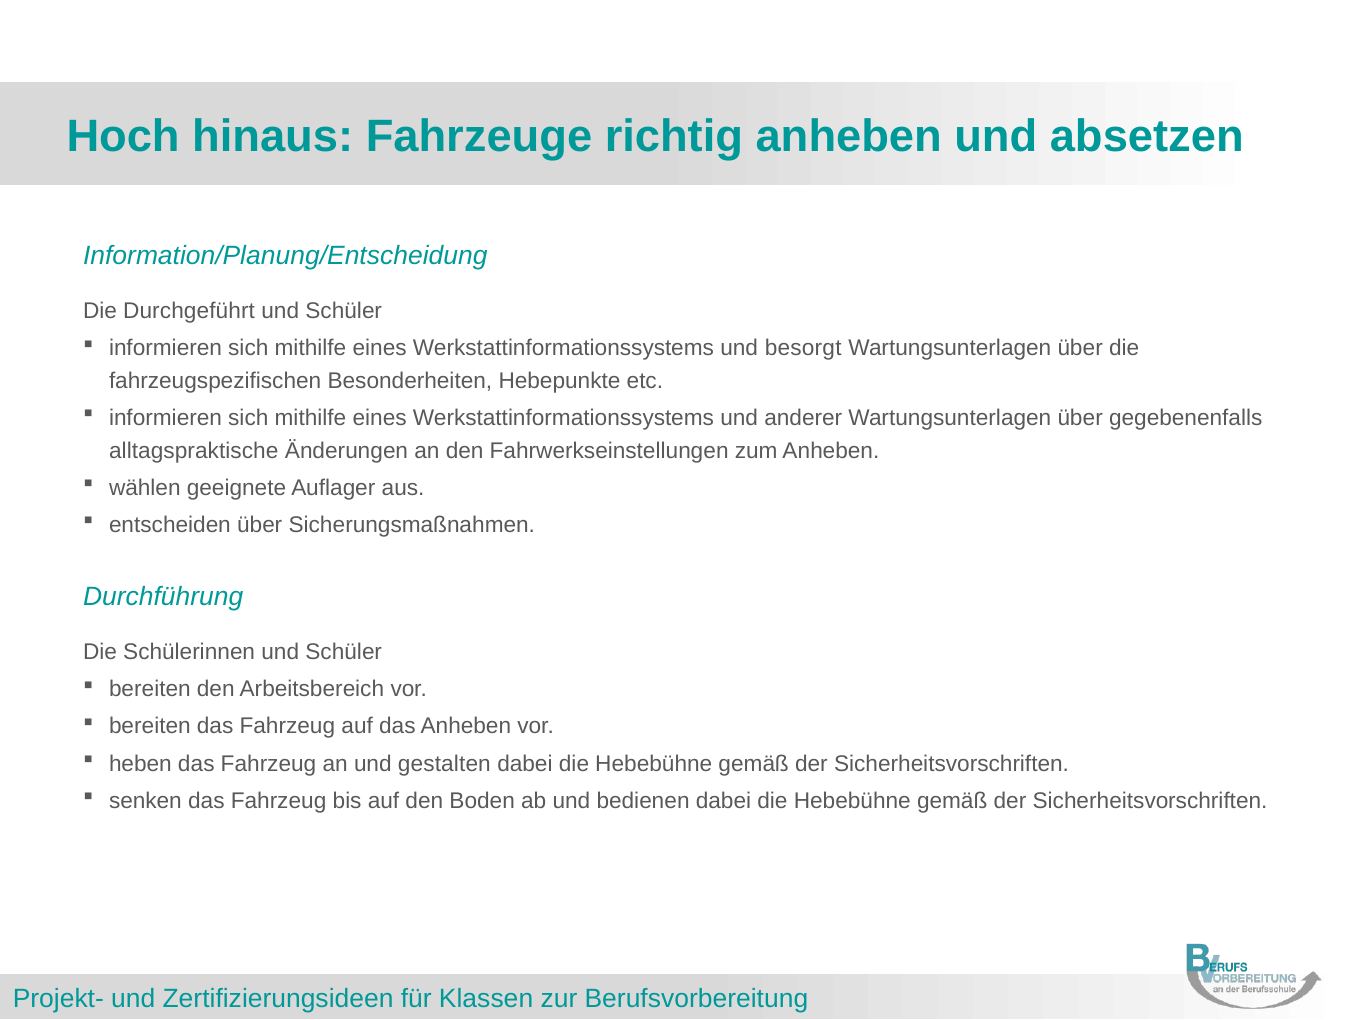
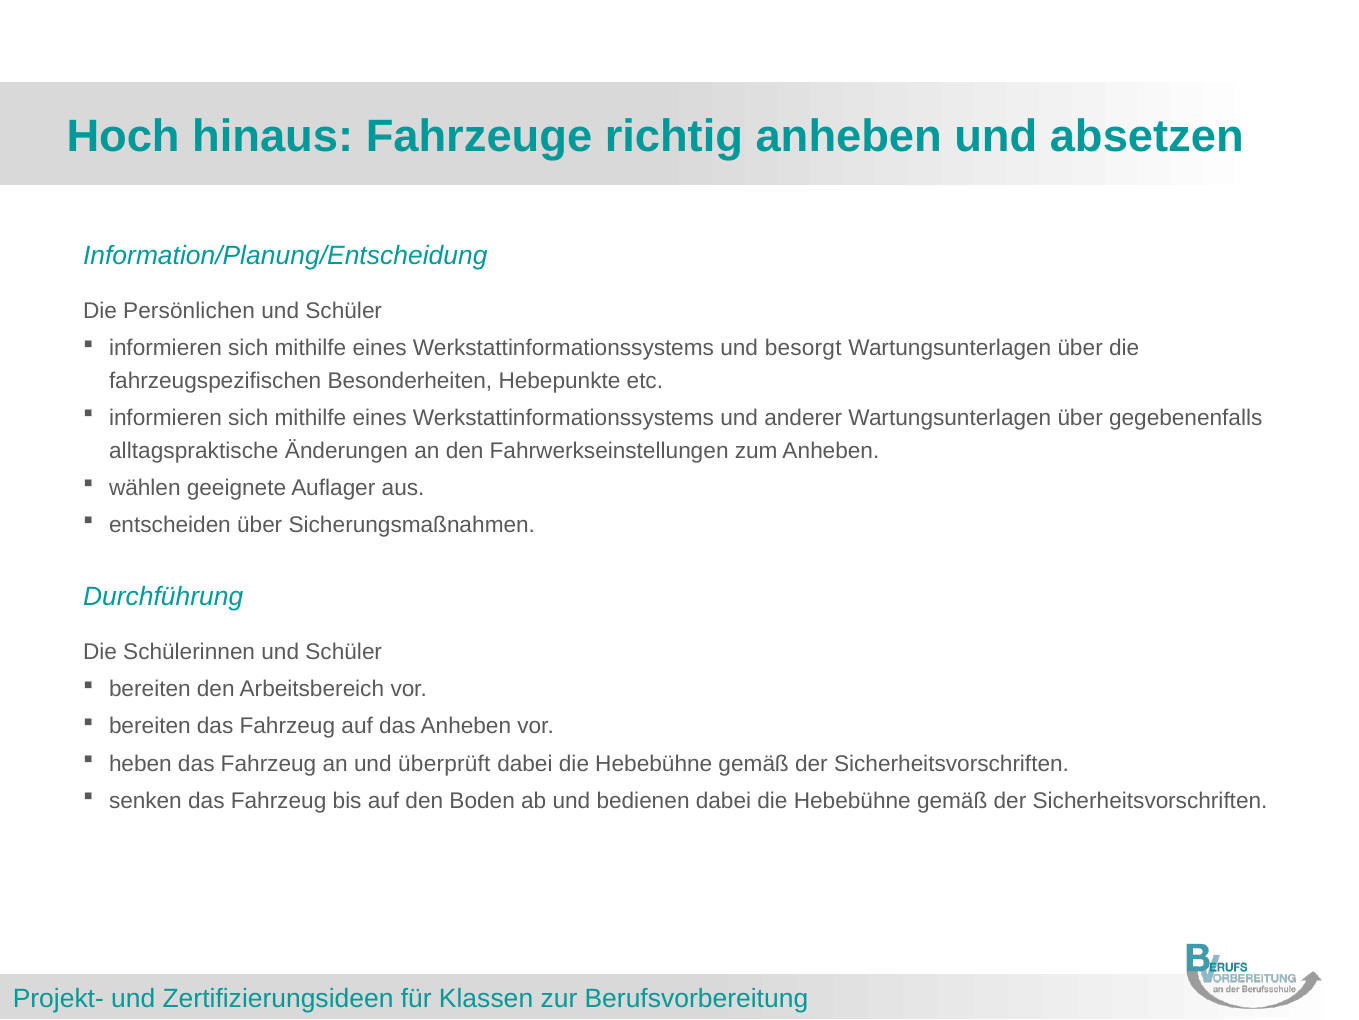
Durchgeführt: Durchgeführt -> Persönlichen (189, 311)
gestalten: gestalten -> überprüft (444, 763)
